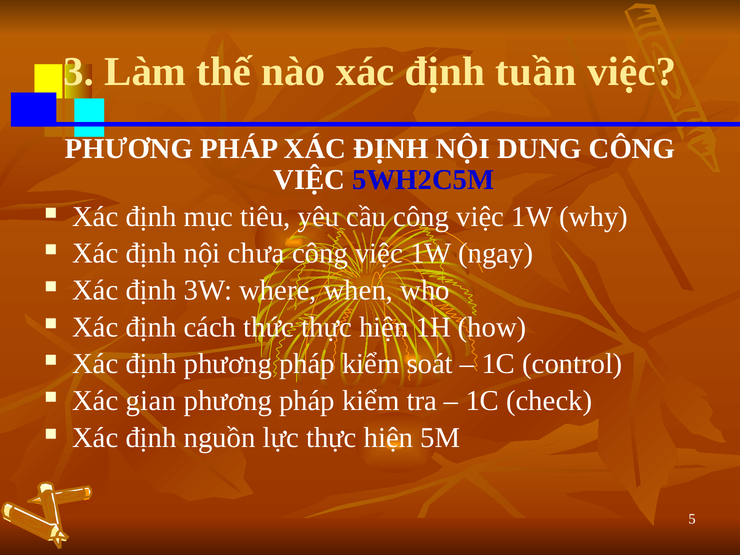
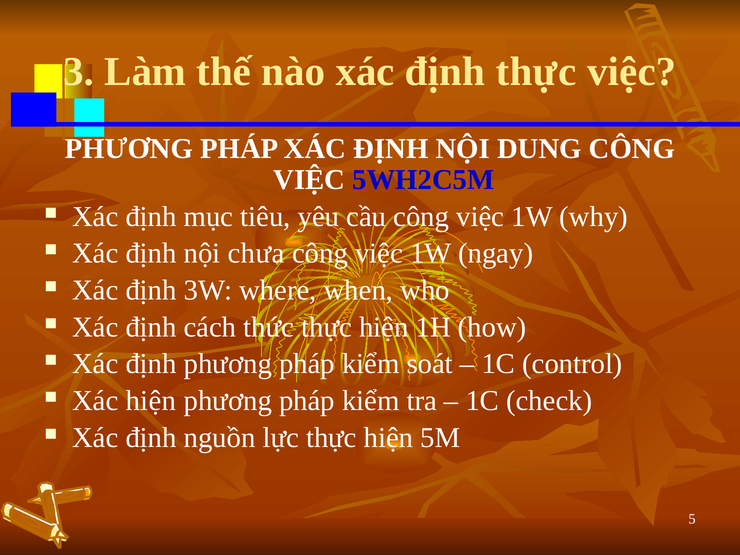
định tuần: tuần -> thực (536, 72)
Xác gian: gian -> hiện (151, 401)
